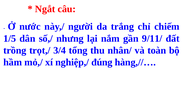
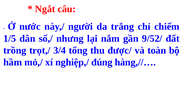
9/11/: 9/11/ -> 9/52/ (152, 38)
nhân/: nhân/ -> được/ (120, 50)
